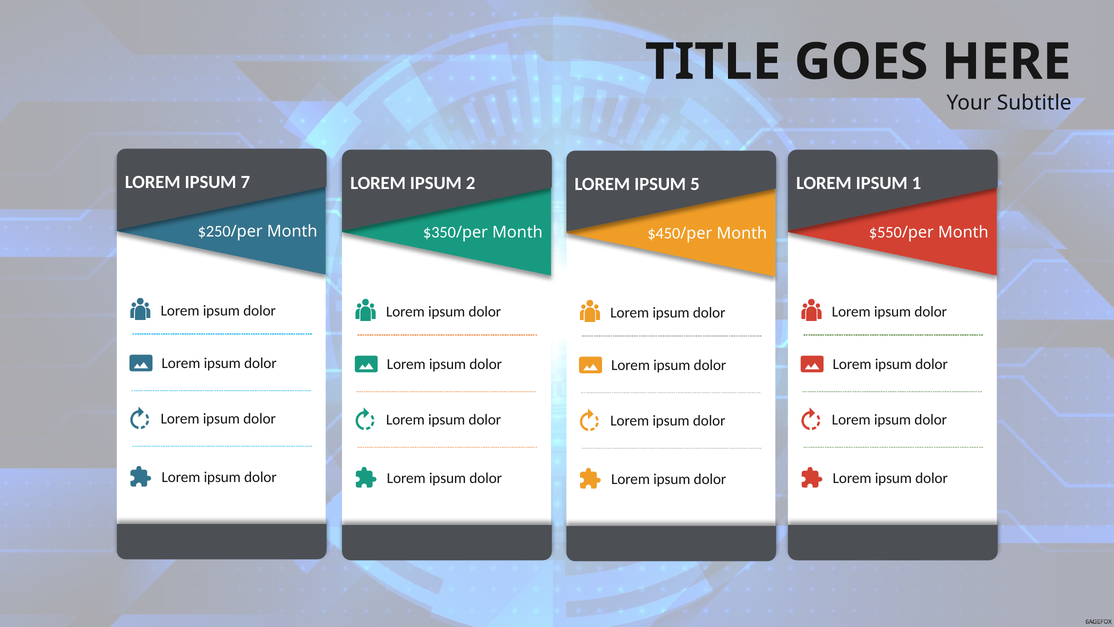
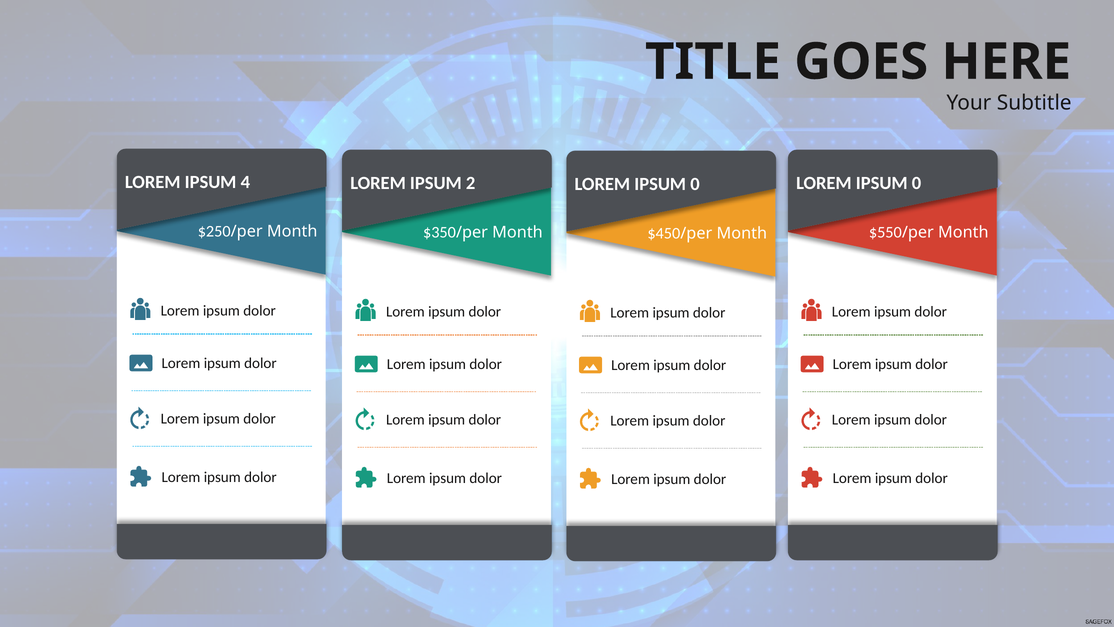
7: 7 -> 4 (245, 182)
1: 1 -> 0 (917, 183)
5: 5 -> 0 (695, 184)
